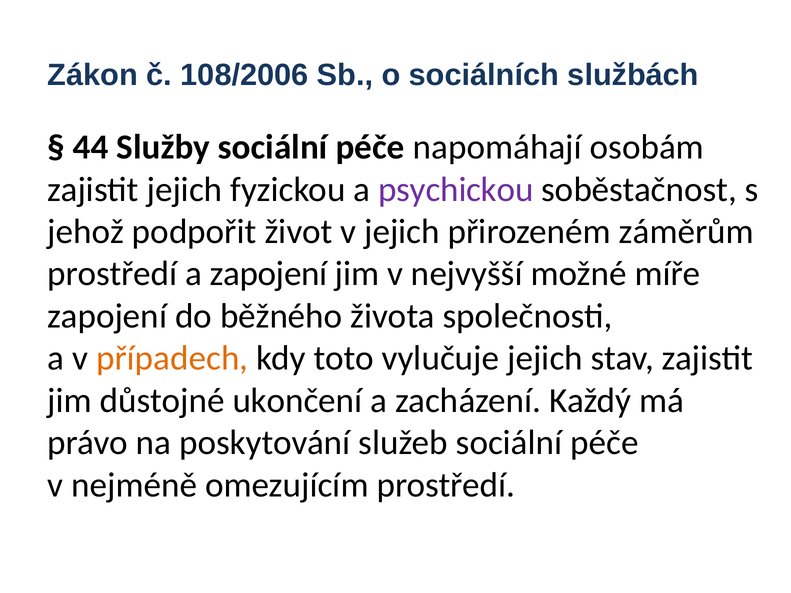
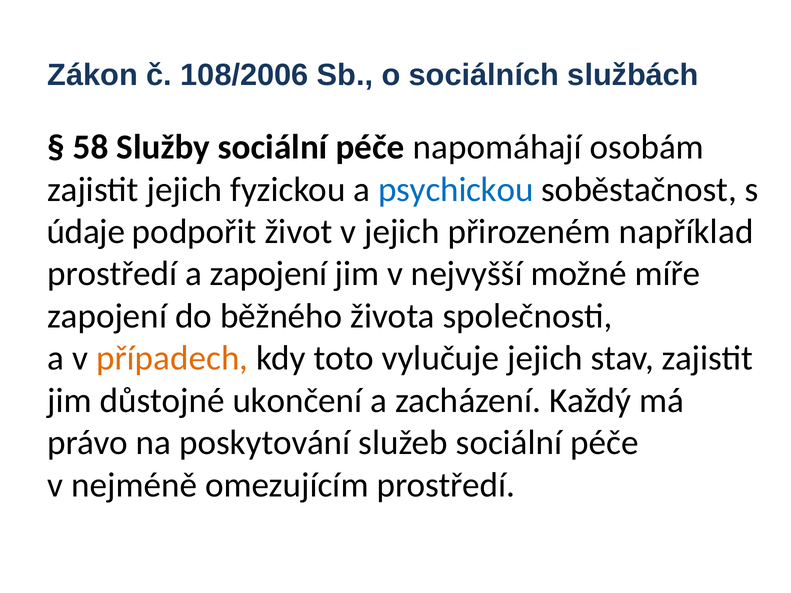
44: 44 -> 58 (91, 147)
psychickou colour: purple -> blue (456, 190)
jehož: jehož -> údaje (86, 232)
záměrům: záměrům -> například (686, 232)
